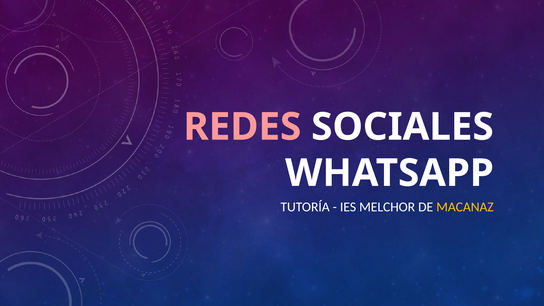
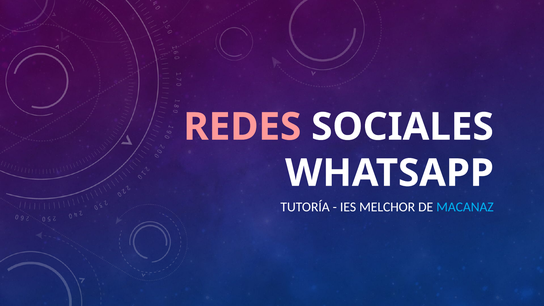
MACANAZ colour: yellow -> light blue (465, 207)
